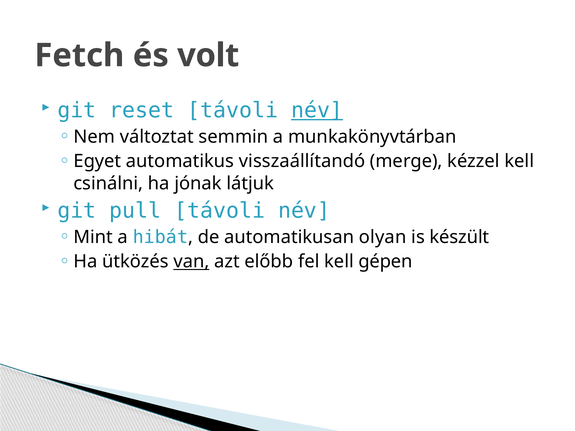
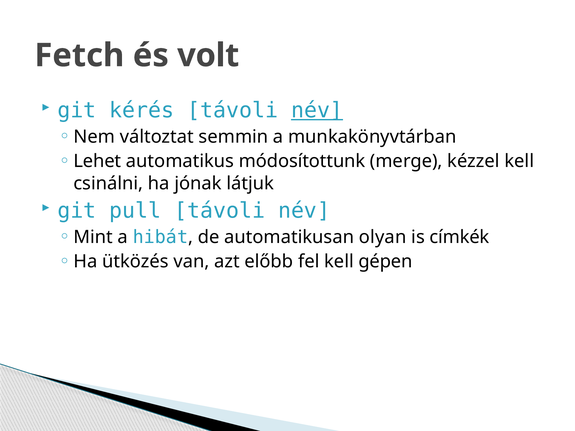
reset: reset -> kérés (142, 110)
Egyet: Egyet -> Lehet (97, 161)
visszaállítandó: visszaállítandó -> módosítottunk (302, 161)
készült: készült -> címkék (459, 237)
van underline: present -> none (191, 262)
